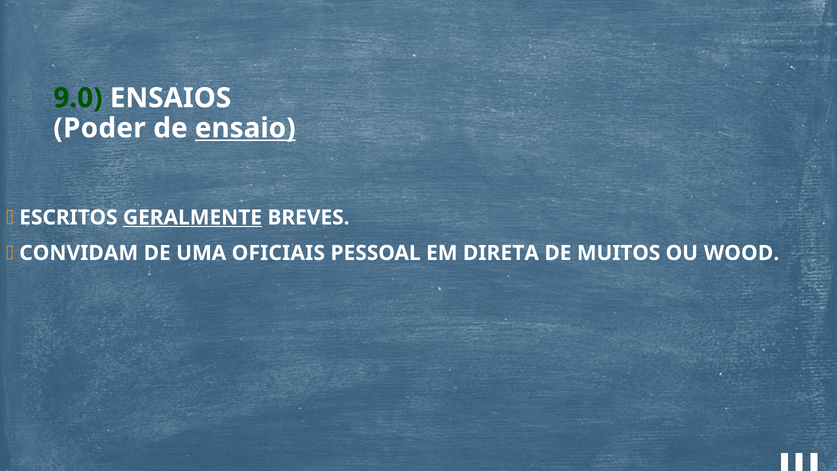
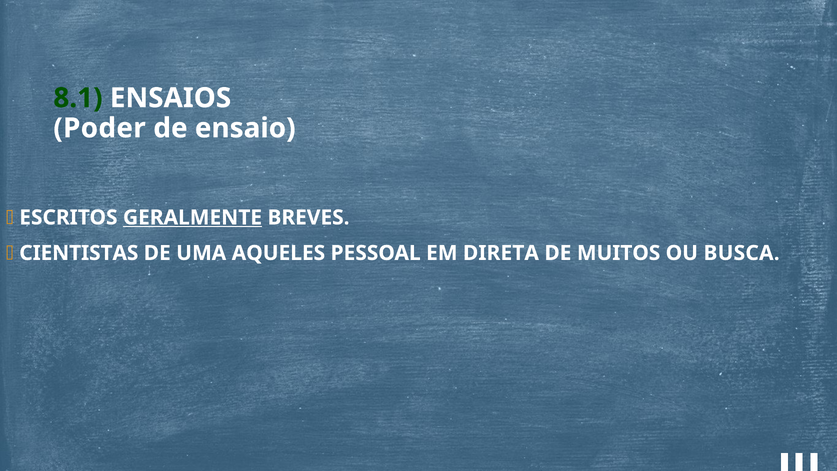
9.0: 9.0 -> 8.1 (78, 98)
ensaio underline: present -> none (245, 128)
CONVIDAM: CONVIDAM -> CIENTISTAS (79, 253)
OFICIAIS: OFICIAIS -> AQUELES (278, 253)
WOOD: WOOD -> BUSCA (742, 253)
